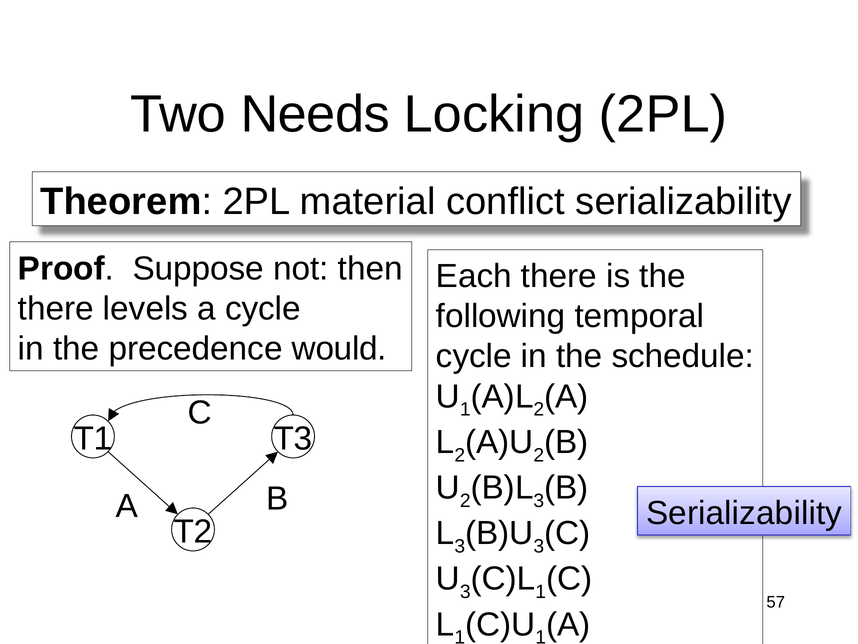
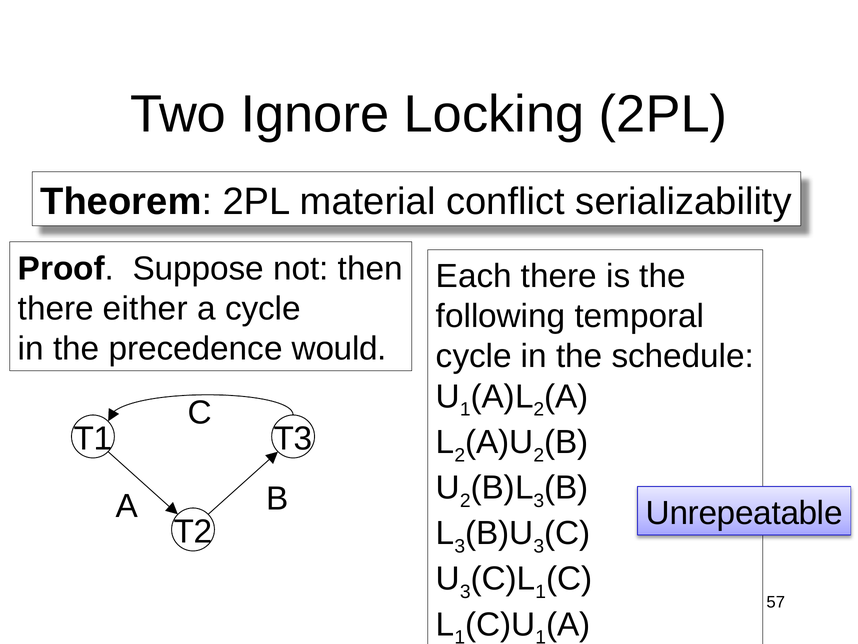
Needs: Needs -> Ignore (315, 114)
levels: levels -> either (145, 308)
Serializability: Serializability -> Unrepeatable (744, 513)
